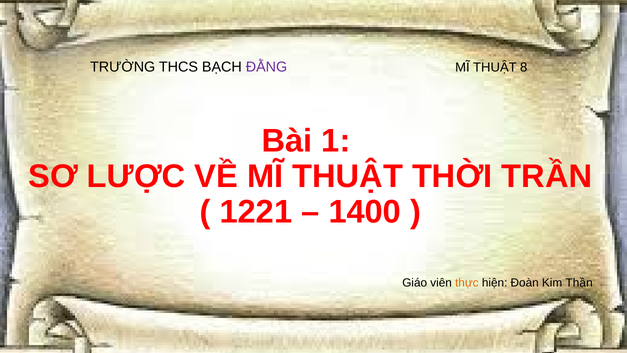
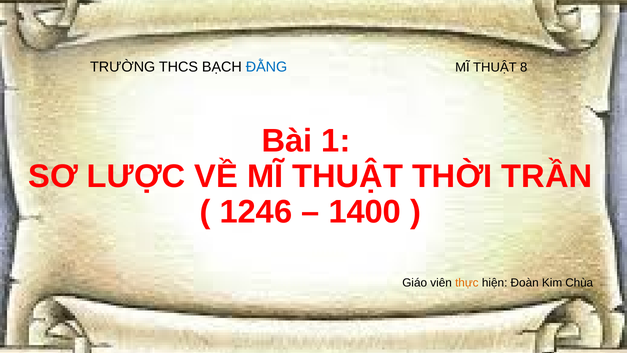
ĐẰNG colour: purple -> blue (266, 67)
1221: 1221 -> 1246 (256, 212)
Thần: Thần -> Chùa (579, 282)
